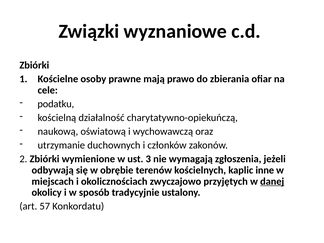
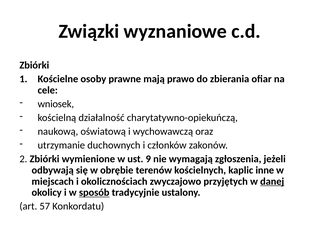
podatku: podatku -> wniosek (56, 104)
3: 3 -> 9 (148, 159)
sposób underline: none -> present (94, 193)
